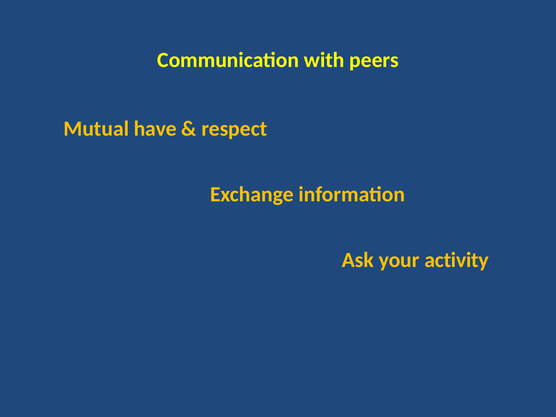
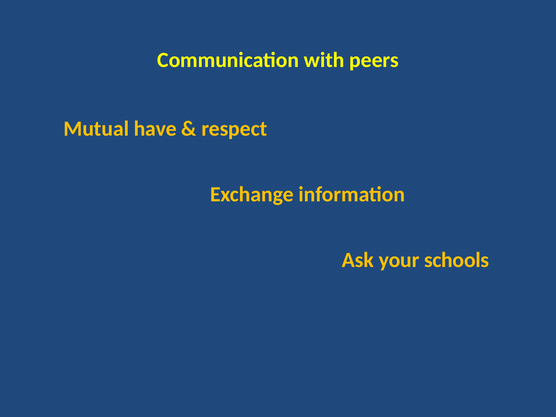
activity: activity -> schools (457, 260)
